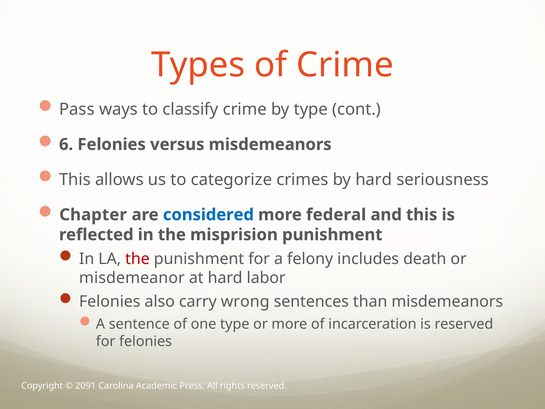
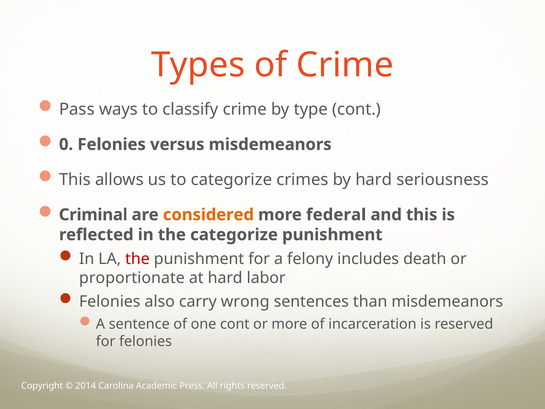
6: 6 -> 0 (66, 144)
Chapter: Chapter -> Criminal (93, 215)
considered colour: blue -> orange (208, 215)
the misprision: misprision -> categorize (234, 235)
misdemeanor: misdemeanor -> proportionate (132, 278)
one type: type -> cont (235, 324)
2091: 2091 -> 2014 (86, 386)
